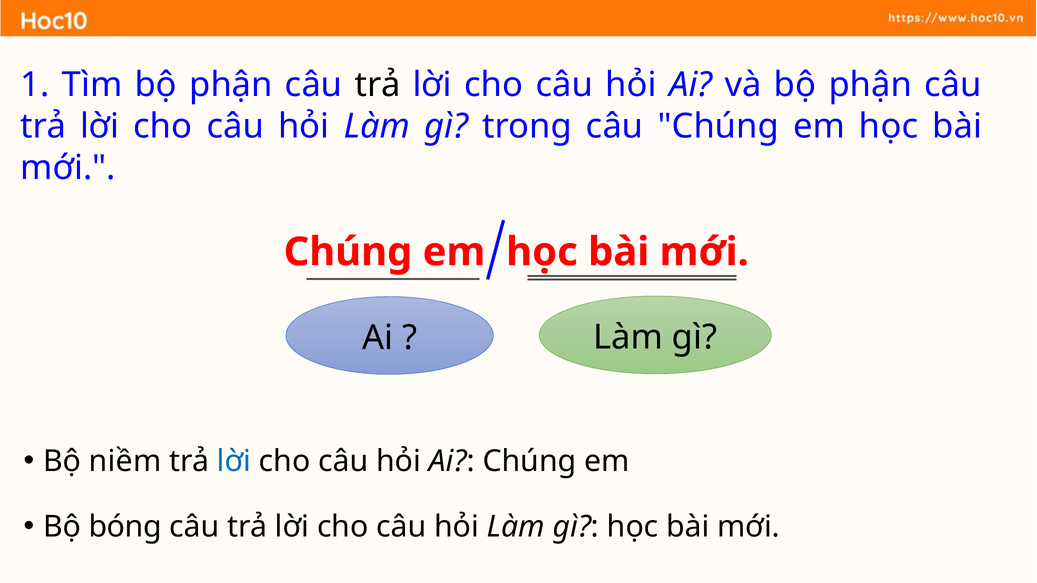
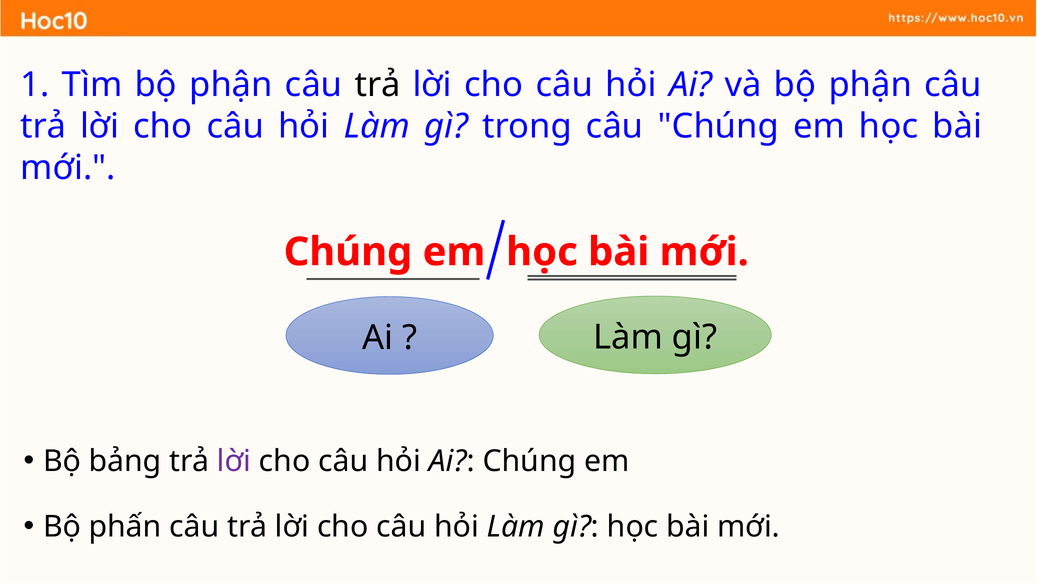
niềm: niềm -> bảng (125, 462)
lời colour: blue -> purple (234, 462)
bóng: bóng -> phấn (125, 527)
